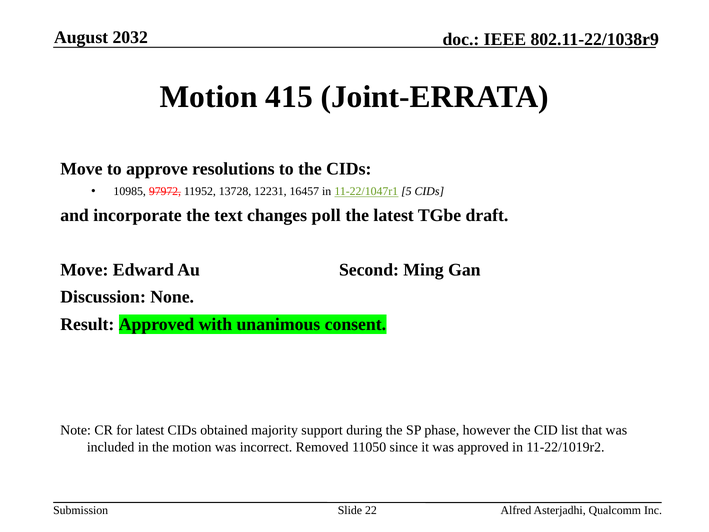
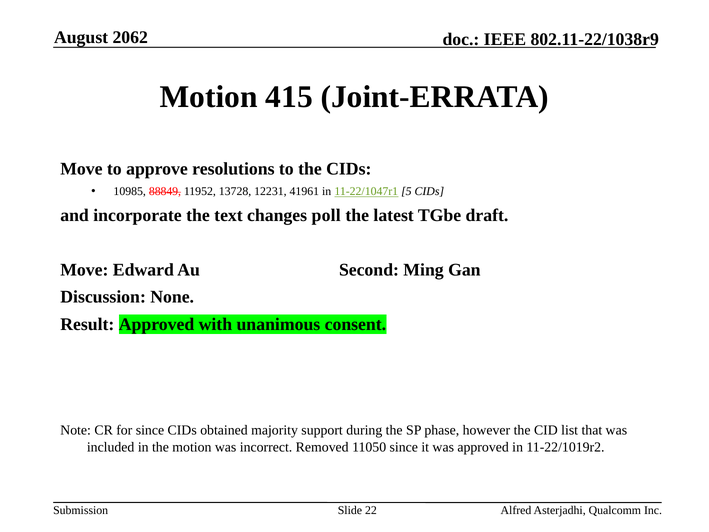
2032: 2032 -> 2062 (130, 38)
97972: 97972 -> 88849 (165, 191)
16457: 16457 -> 41961 (304, 191)
for latest: latest -> since (150, 430)
